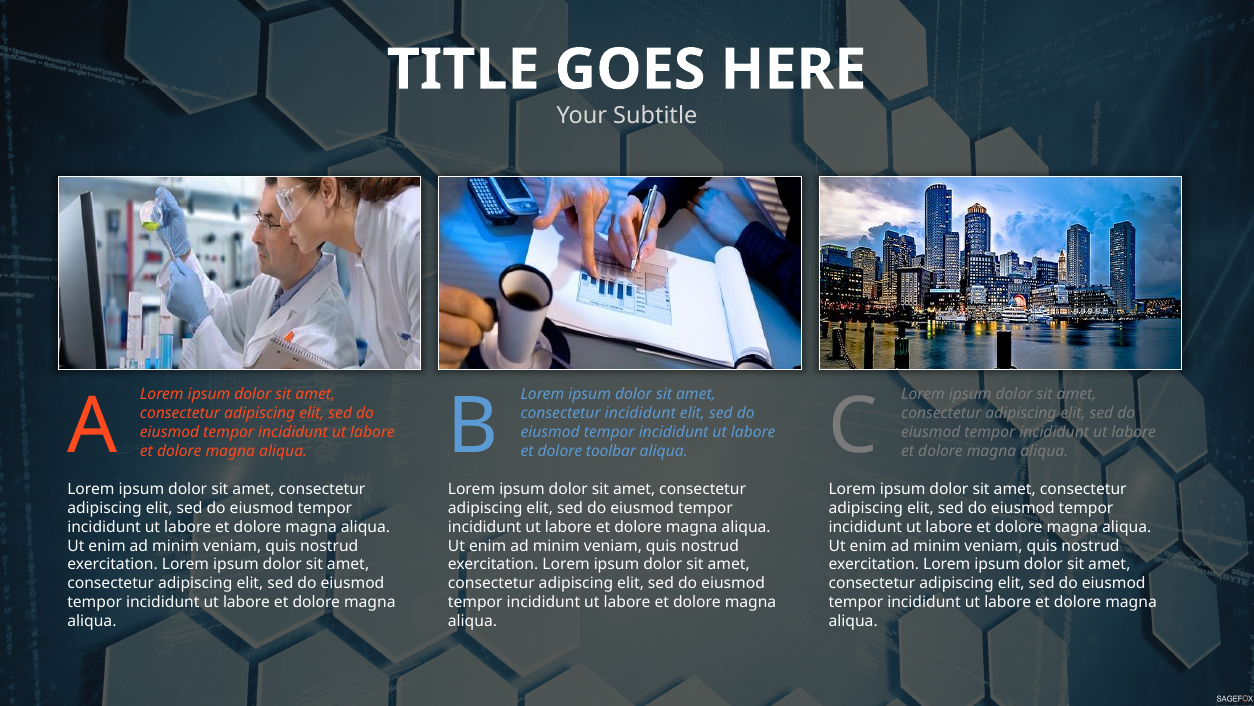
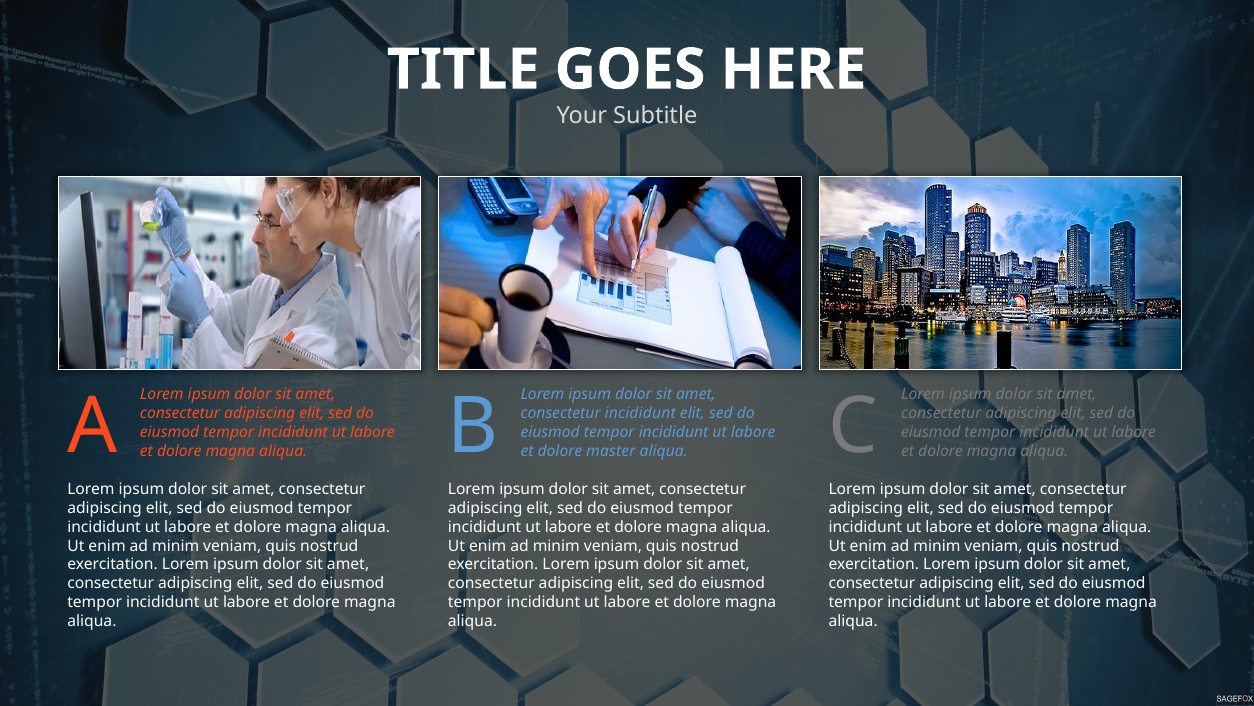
toolbar: toolbar -> master (611, 451)
